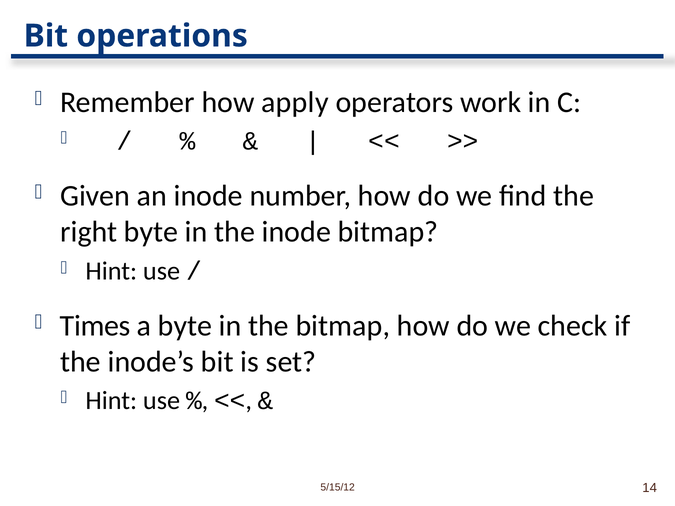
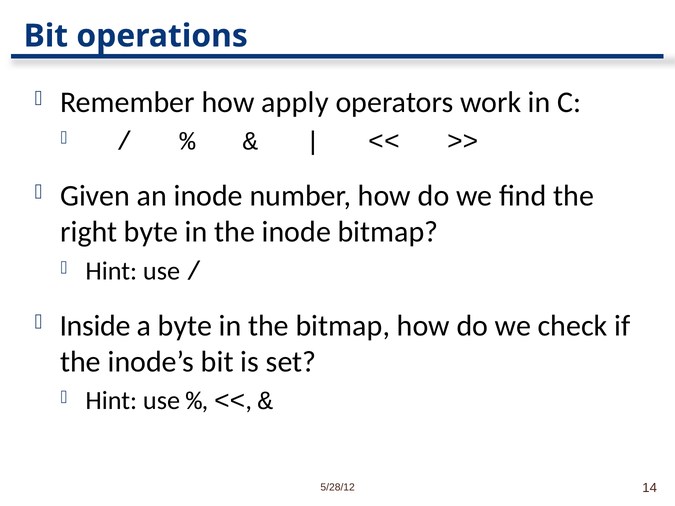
Times: Times -> Inside (95, 326)
5/15/12: 5/15/12 -> 5/28/12 (338, 488)
